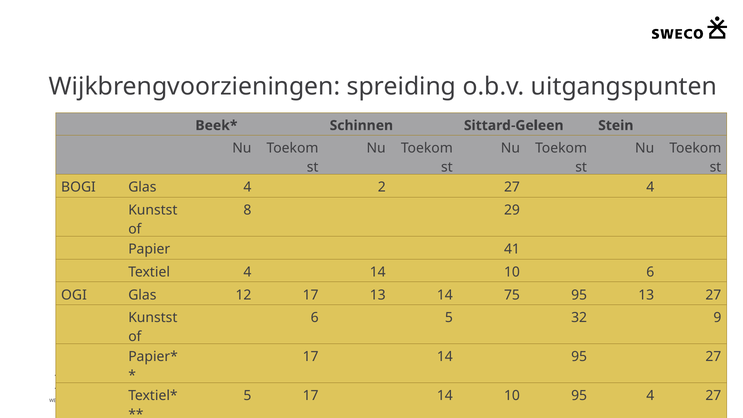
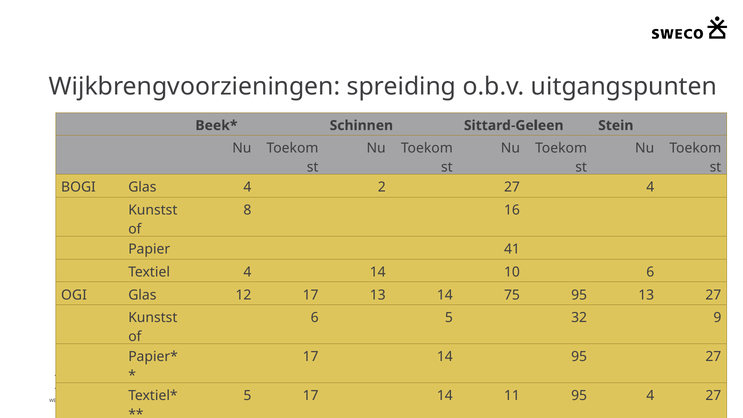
8 29: 29 -> 16 (512, 210)
10: 10 -> 11 (512, 396)
